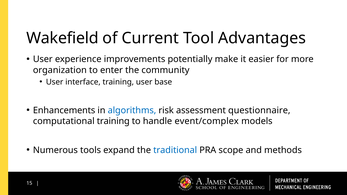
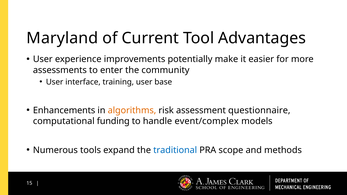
Wakefield: Wakefield -> Maryland (62, 38)
organization: organization -> assessments (60, 70)
algorithms colour: blue -> orange (132, 110)
computational training: training -> funding (113, 121)
